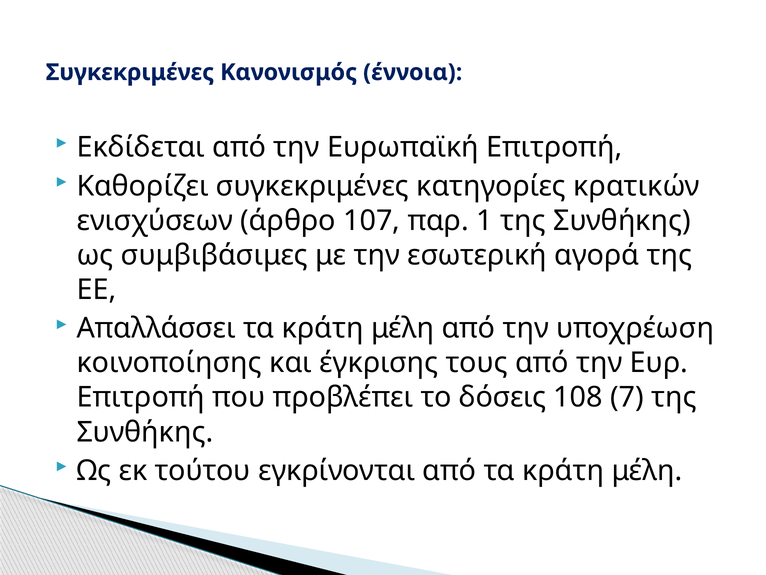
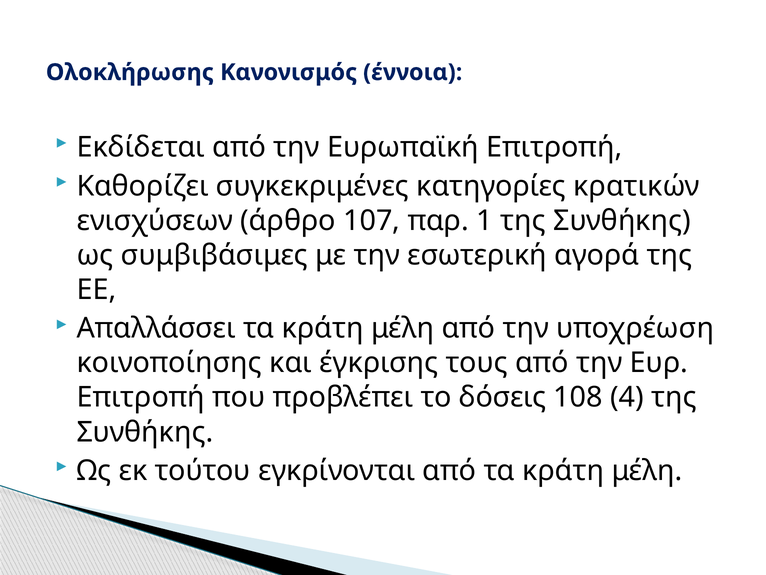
Συγκεκριμένες: Συγκεκριμένες -> Ολοκλήρωσης (130, 72)
7: 7 -> 4 (627, 397)
